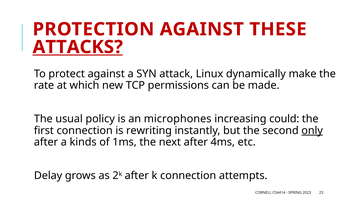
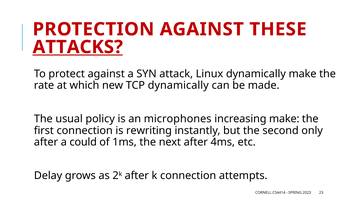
TCP permissions: permissions -> dynamically (178, 85)
increasing could: could -> make (284, 119)
only underline: present -> none (312, 131)
kinds: kinds -> could (83, 142)
